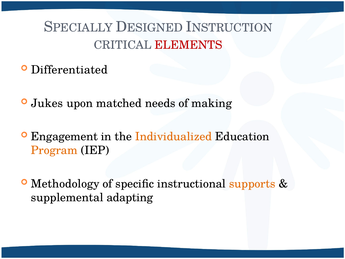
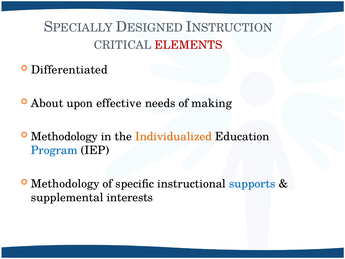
Jukes: Jukes -> About (47, 103)
matched: matched -> effective (119, 103)
Engagement: Engagement -> Methodology (64, 136)
Program colour: orange -> blue (54, 150)
supports colour: orange -> blue (252, 184)
adapting: adapting -> interests (130, 197)
